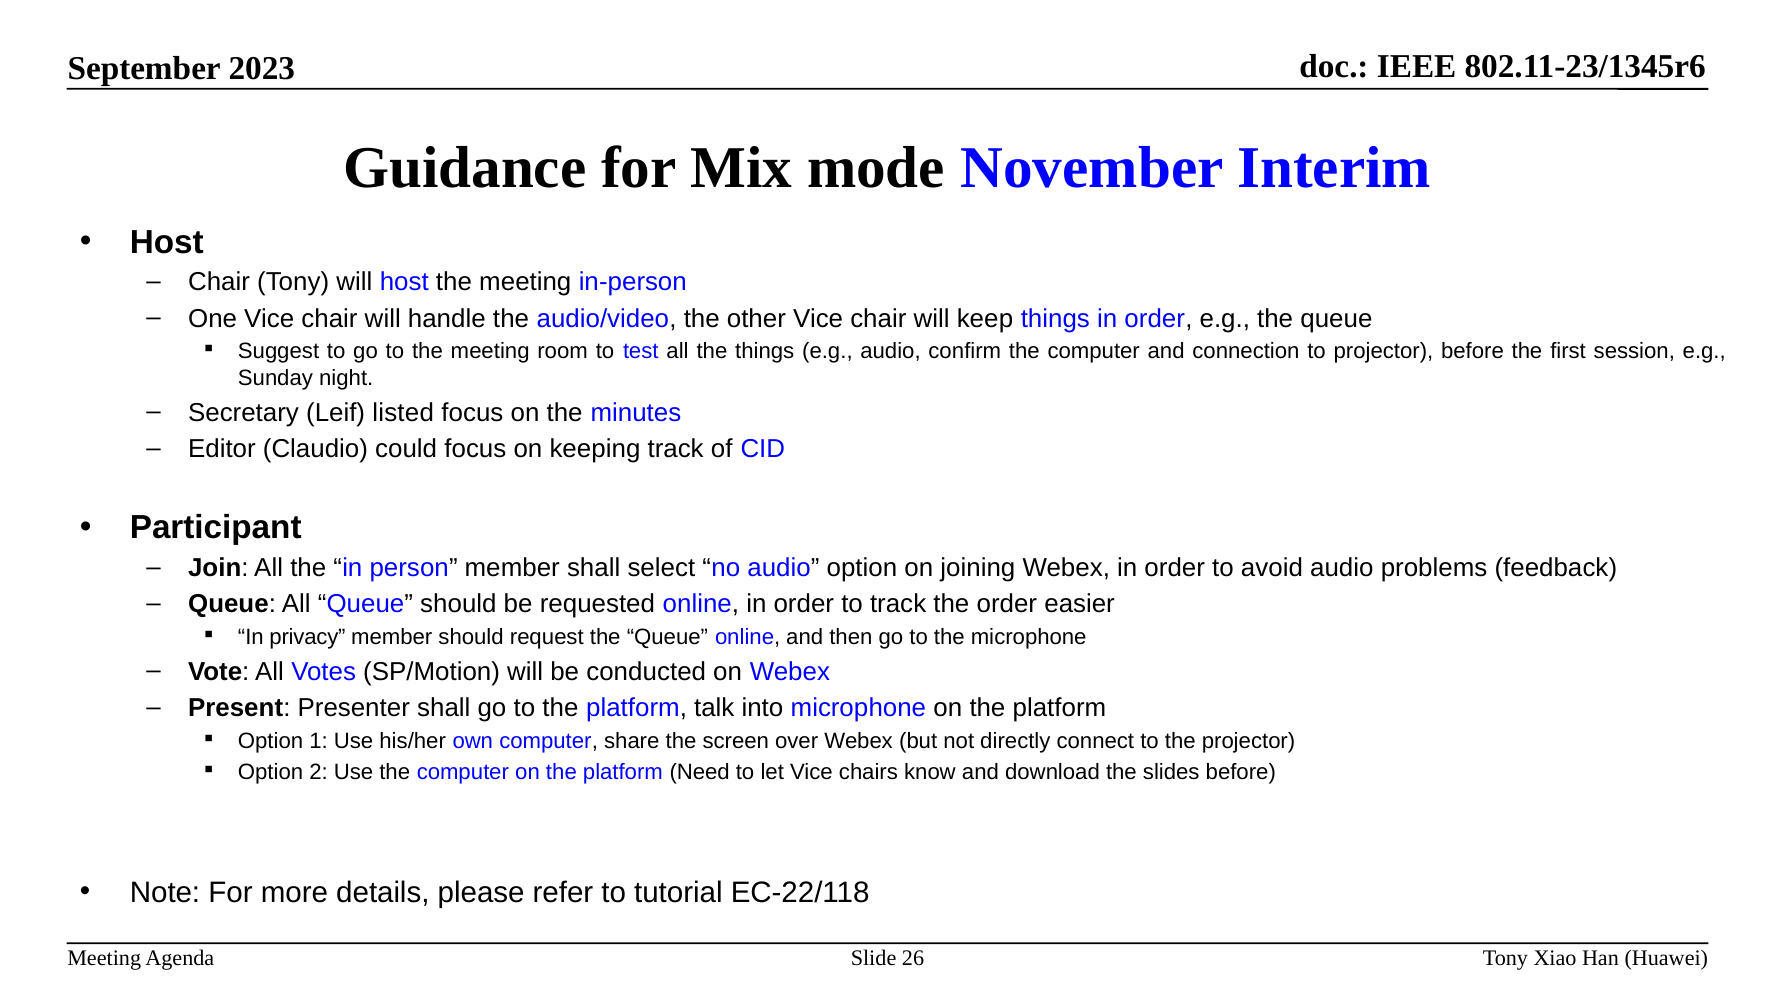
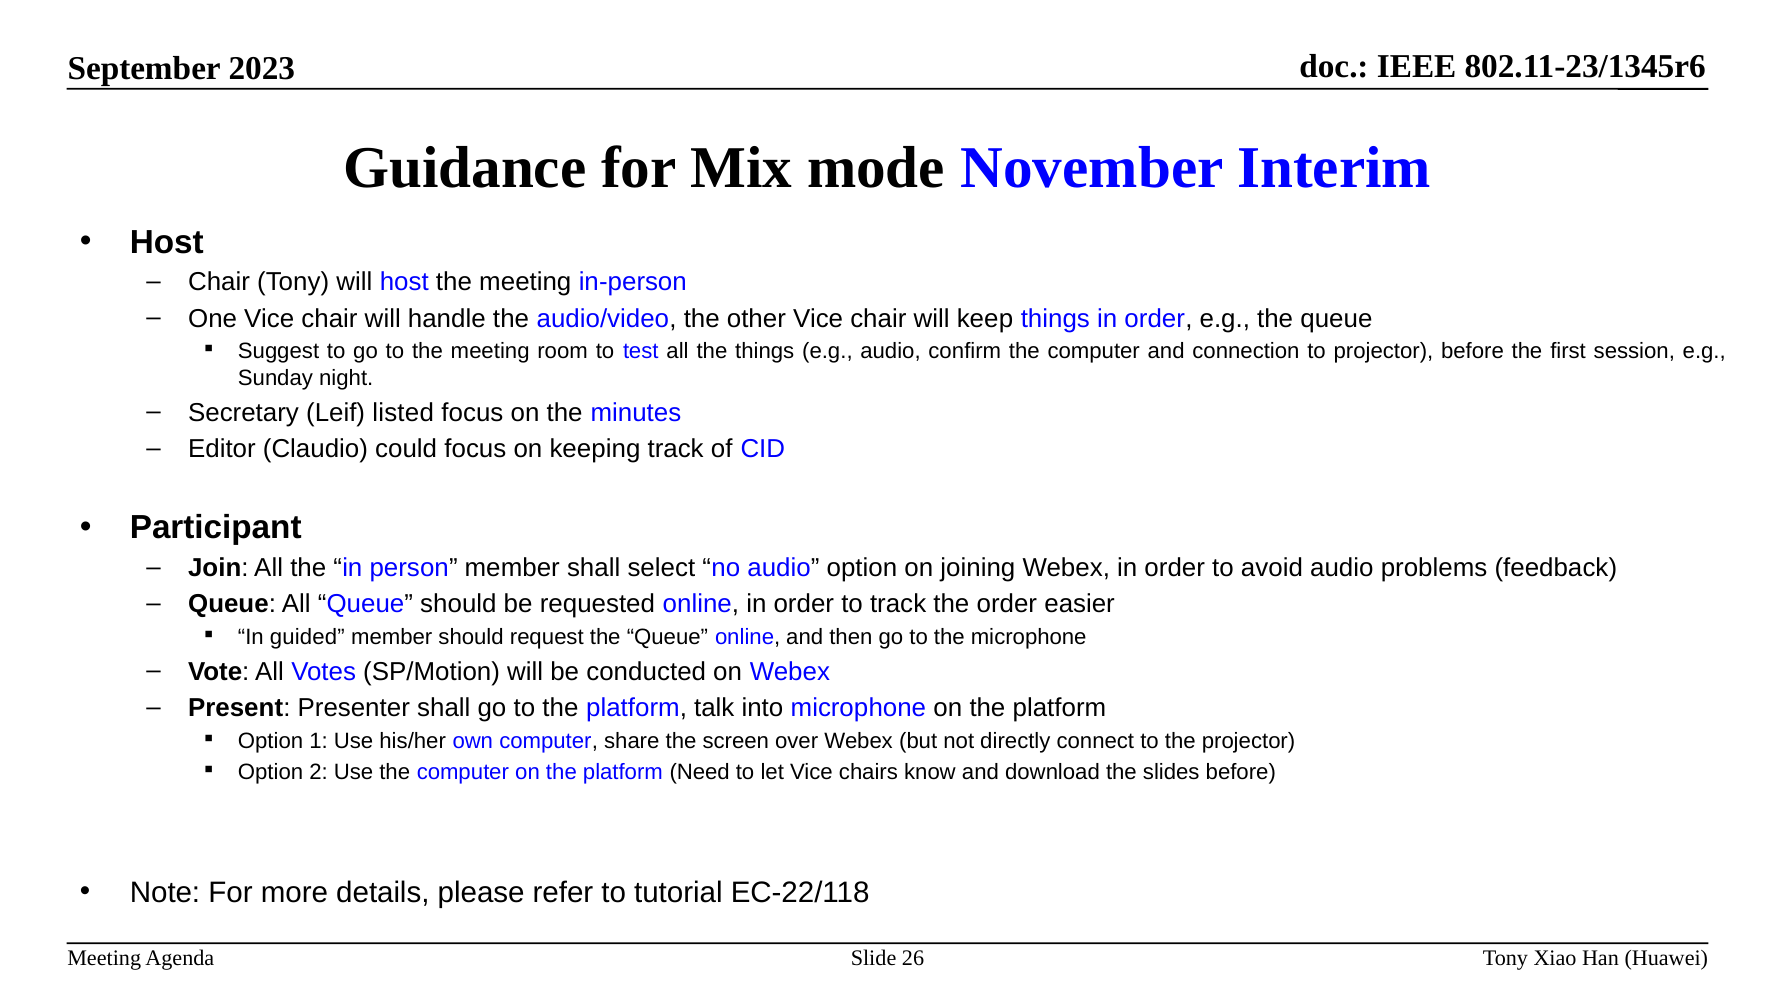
privacy: privacy -> guided (307, 637)
